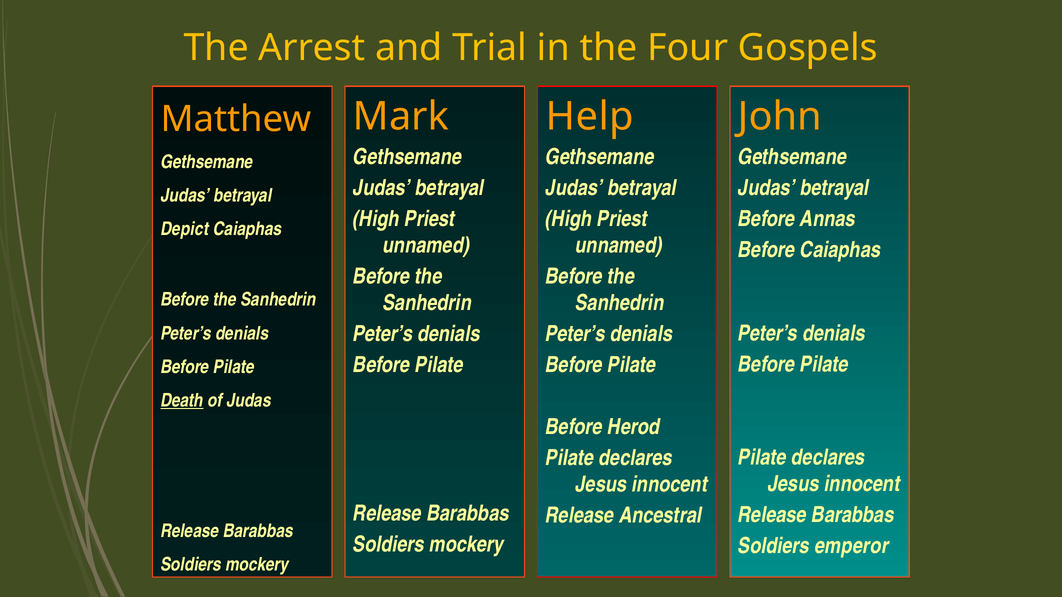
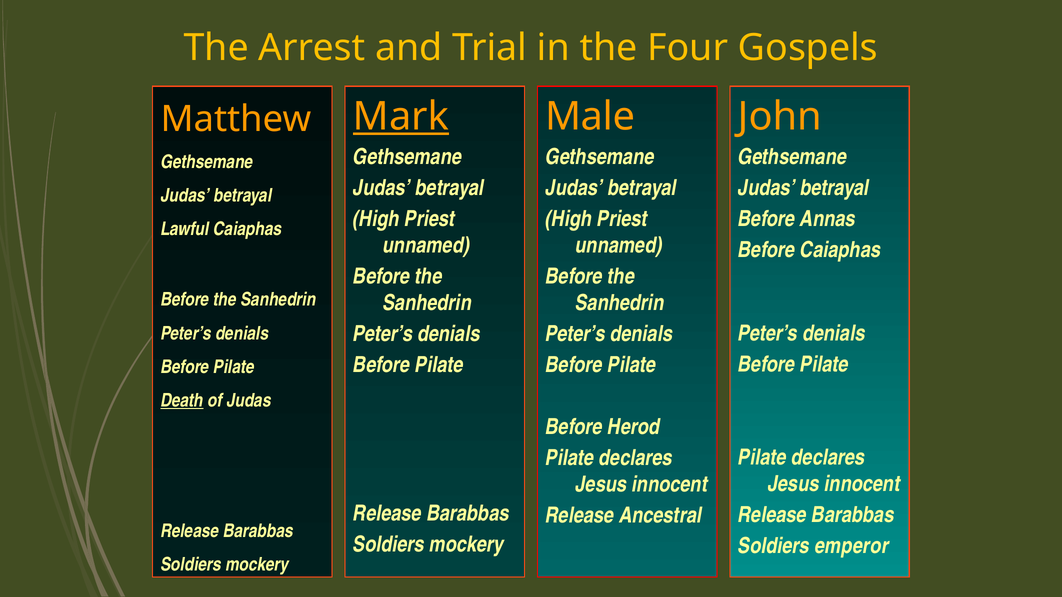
Mark underline: none -> present (401, 117)
Help: Help -> Male (590, 117)
Depict: Depict -> Lawful (185, 229)
